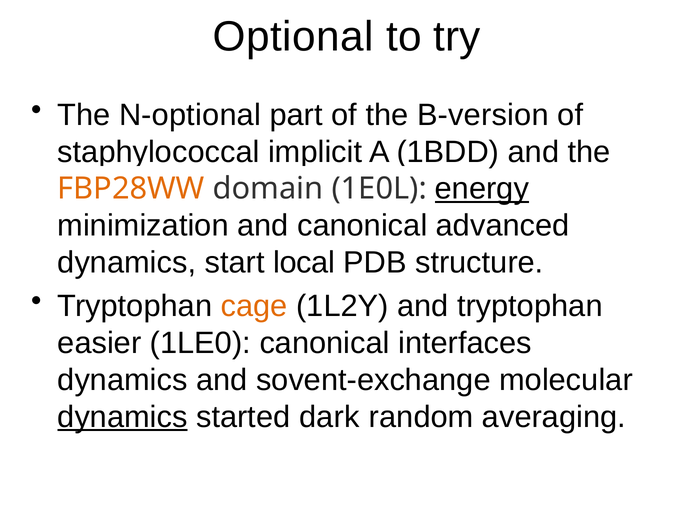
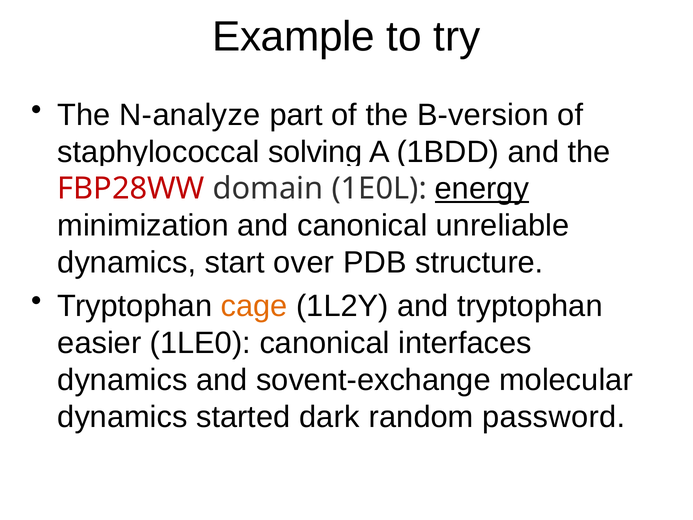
Optional: Optional -> Example (294, 37)
N-optional: N-optional -> N-analyze (190, 115)
implicit: implicit -> solving (315, 152)
FBP28WW colour: orange -> red (131, 189)
advanced: advanced -> unreliable (503, 226)
local: local -> over (304, 263)
dynamics underline: present -> none (122, 417)
averaging: averaging -> password (554, 417)
